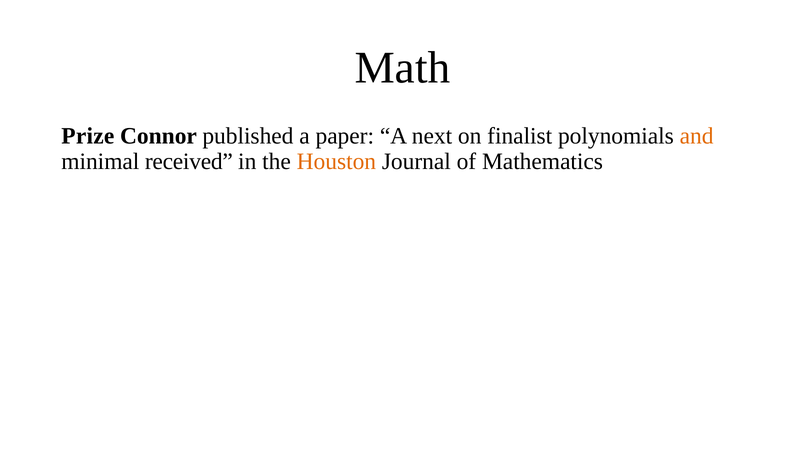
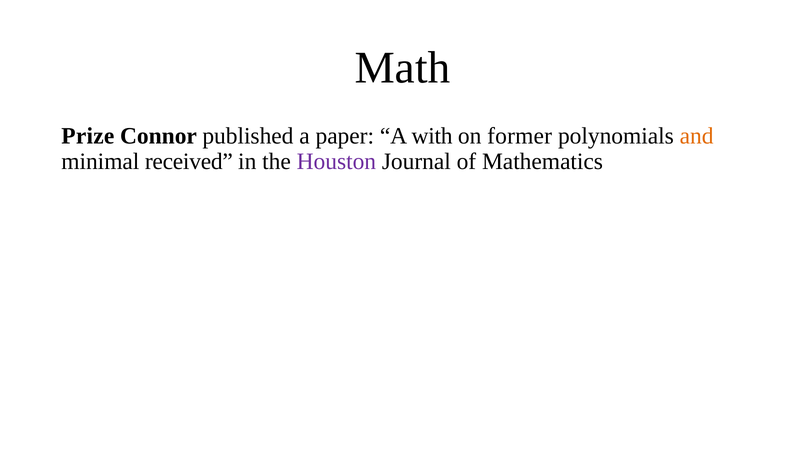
next: next -> with (432, 136)
finalist: finalist -> former (520, 136)
Houston colour: orange -> purple (336, 161)
